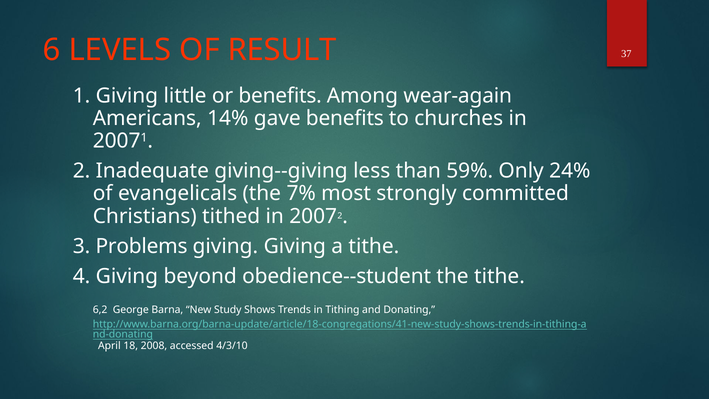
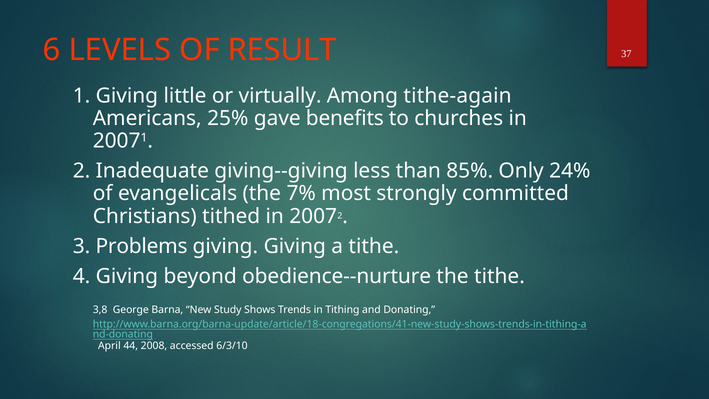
or benefits: benefits -> virtually (280, 96)
wear-again: wear-again -> tithe-again (458, 96)
14%: 14% -> 25% (228, 118)
59%: 59% -> 85% (470, 171)
obedience--student: obedience--student -> obedience--nurture (337, 276)
6,2: 6,2 -> 3,8 (100, 309)
18: 18 -> 44 (131, 346)
4/3/10: 4/3/10 -> 6/3/10 (232, 346)
